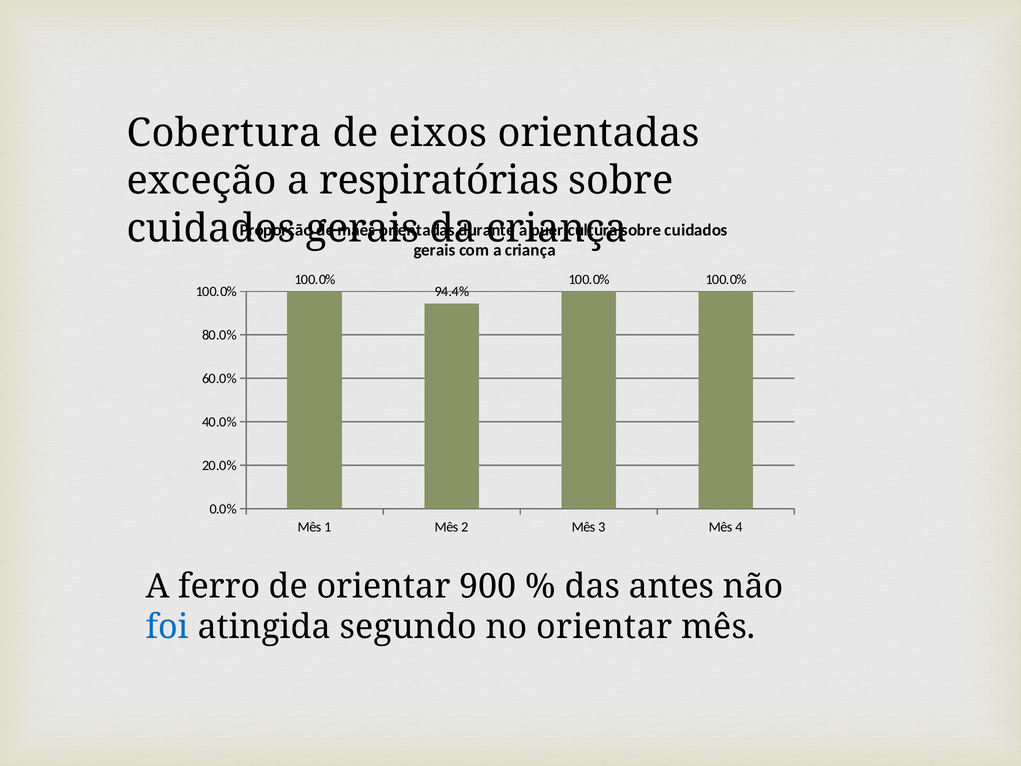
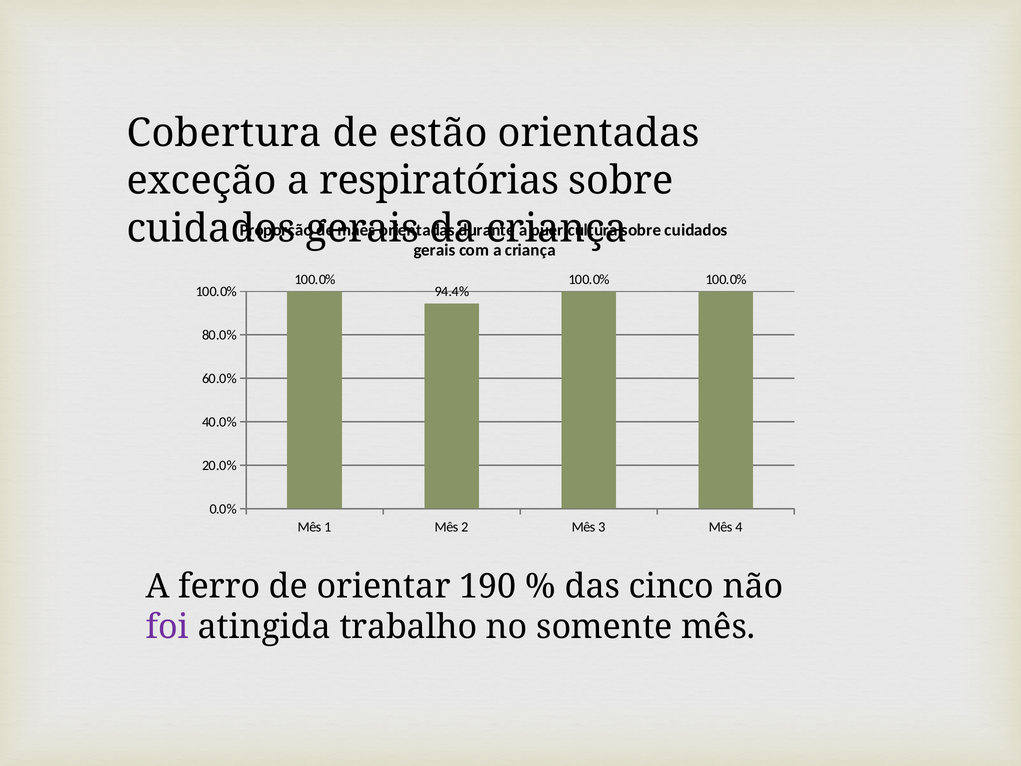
eixos: eixos -> estão (438, 133)
900: 900 -> 190 (488, 586)
antes: antes -> cinco (671, 586)
foi colour: blue -> purple (167, 627)
segundo: segundo -> trabalho (408, 627)
no orientar: orientar -> somente (604, 627)
